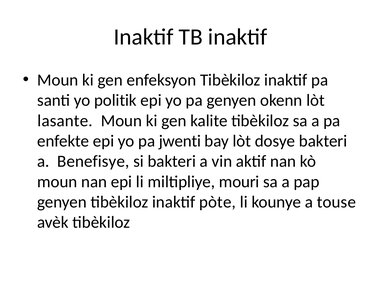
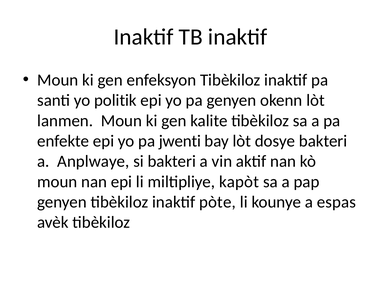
lasante: lasante -> lanmen (65, 121)
Benefisye: Benefisye -> Anplwaye (93, 161)
mouri: mouri -> kapòt (239, 182)
touse: touse -> espas (336, 202)
